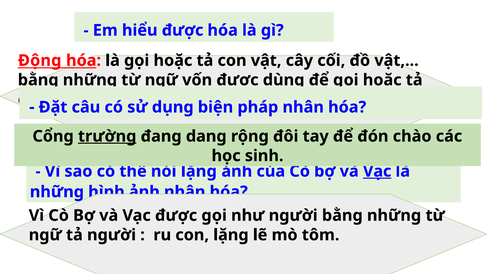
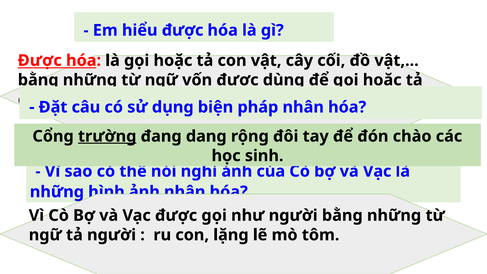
Động: Động -> Được (40, 60)
nói lặng: lặng -> nghỉ (199, 171)
Vạc underline: present -> none (377, 171)
